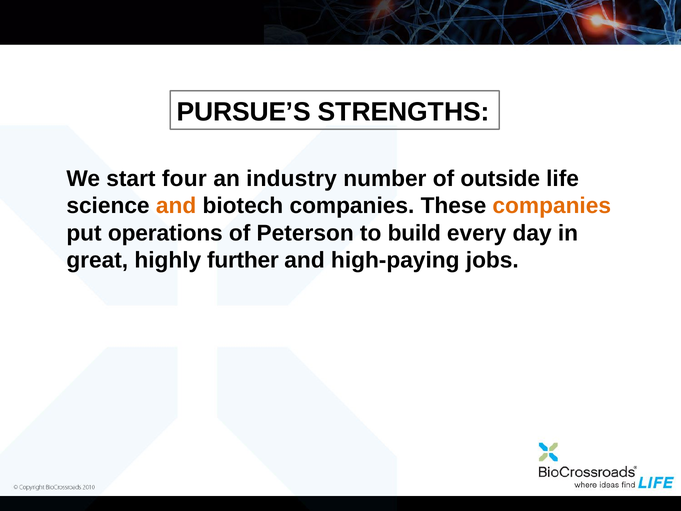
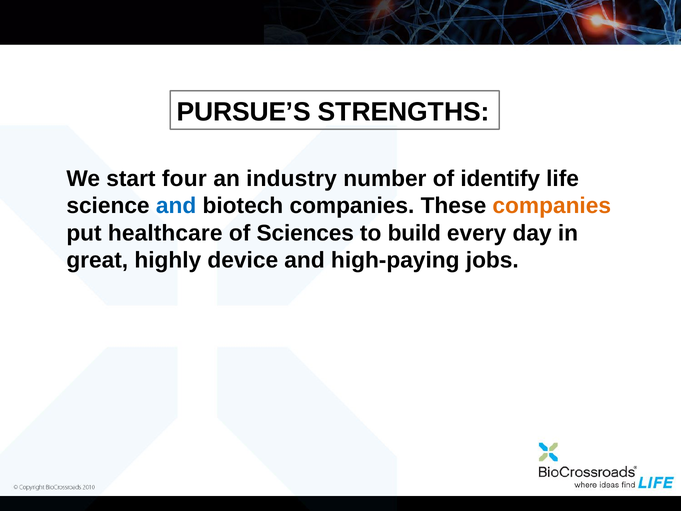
outside: outside -> identify (500, 179)
and colour: orange -> blue (176, 206)
operations: operations -> healthcare (165, 233)
Peterson: Peterson -> Sciences (305, 233)
further: further -> device (243, 260)
